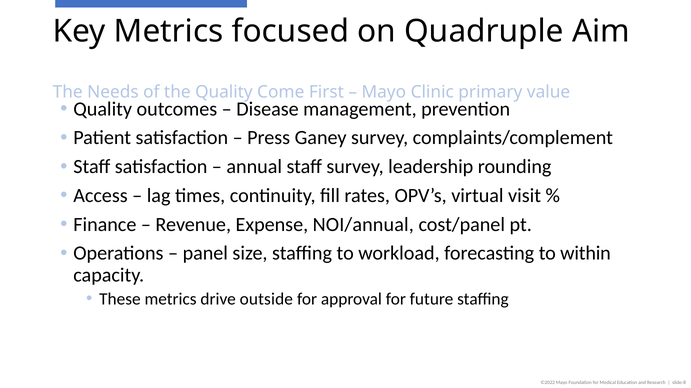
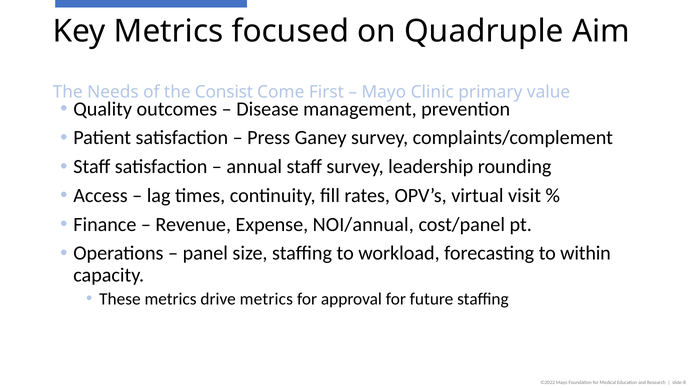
the Quality: Quality -> Consist (224, 92)
drive outside: outside -> metrics (266, 299)
